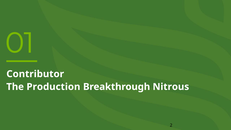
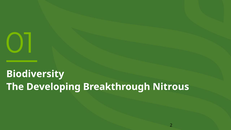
Contributor: Contributor -> Biodiversity (35, 74)
Production: Production -> Developing (53, 87)
